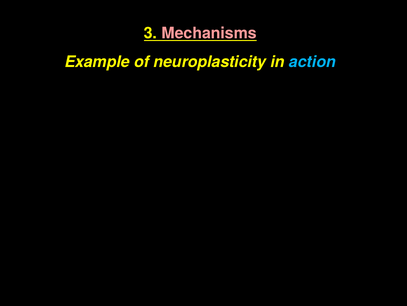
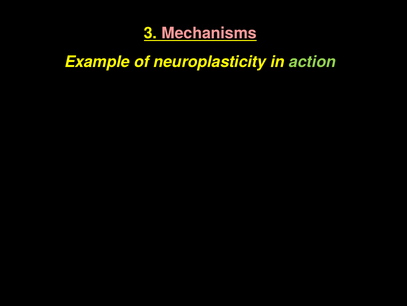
action colour: light blue -> light green (312, 62)
